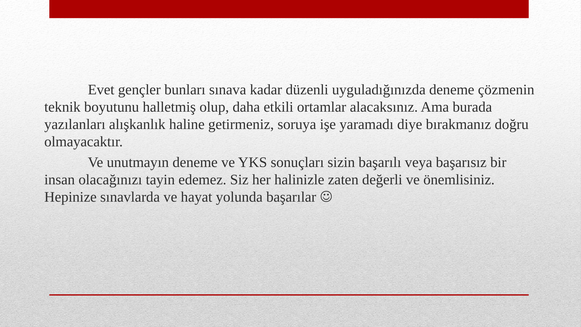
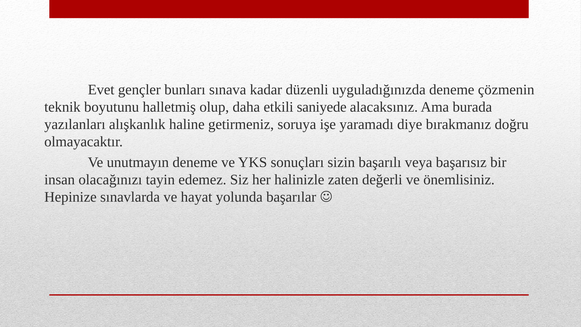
ortamlar: ortamlar -> saniyede (322, 107)
